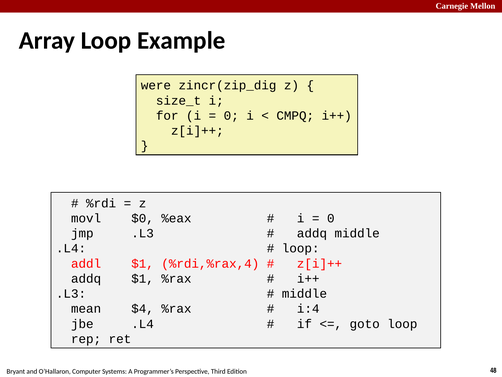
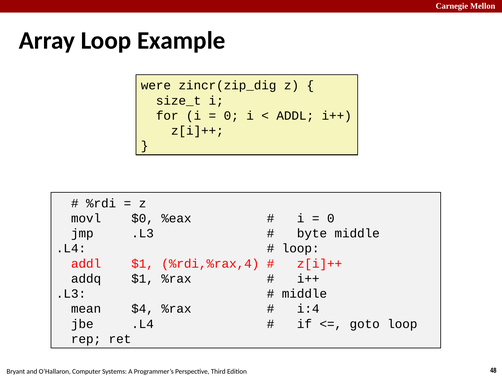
CMPQ: CMPQ -> ADDL (295, 115)
addq: addq -> byte (312, 233)
